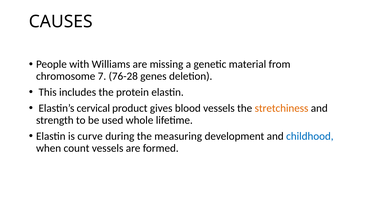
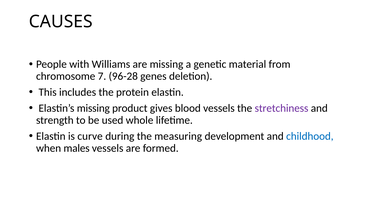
76-28: 76-28 -> 96-28 (123, 76)
Elastin’s cervical: cervical -> missing (93, 108)
stretchiness colour: orange -> purple (282, 108)
count: count -> males (77, 148)
